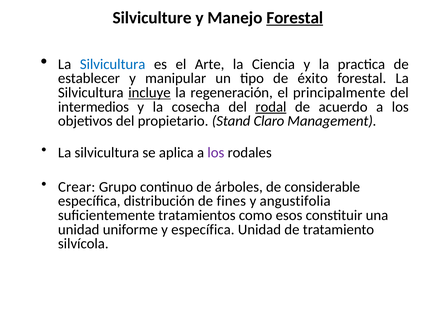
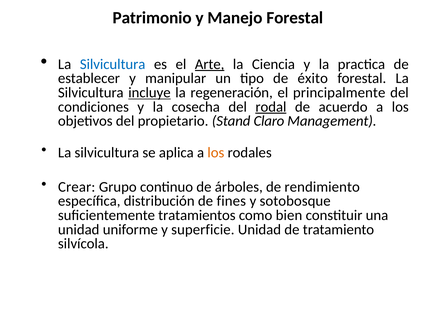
Silviculture: Silviculture -> Patrimonio (152, 18)
Forestal underline: present -> none (295, 18)
Arte underline: none -> present (210, 64)
intermedios: intermedios -> condiciones (93, 107)
los colour: purple -> orange (216, 152)
considerable: considerable -> rendimiento (322, 186)
angustifolia: angustifolia -> sotobosque (295, 201)
esos: esos -> bien (289, 215)
y específica: específica -> superficie (203, 229)
